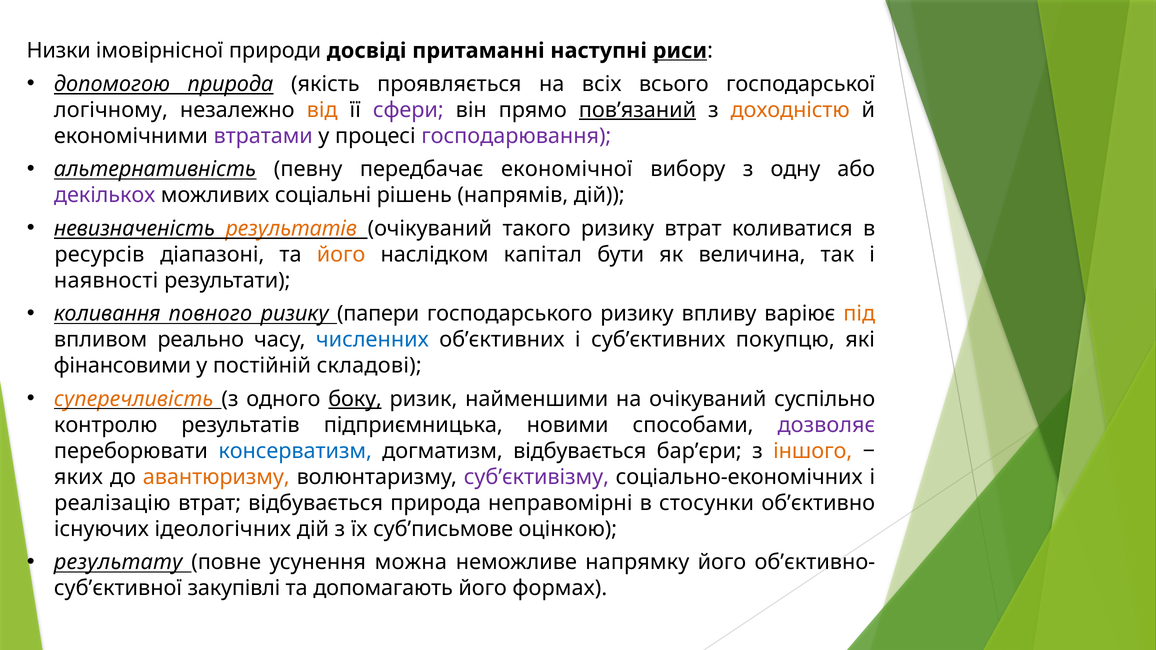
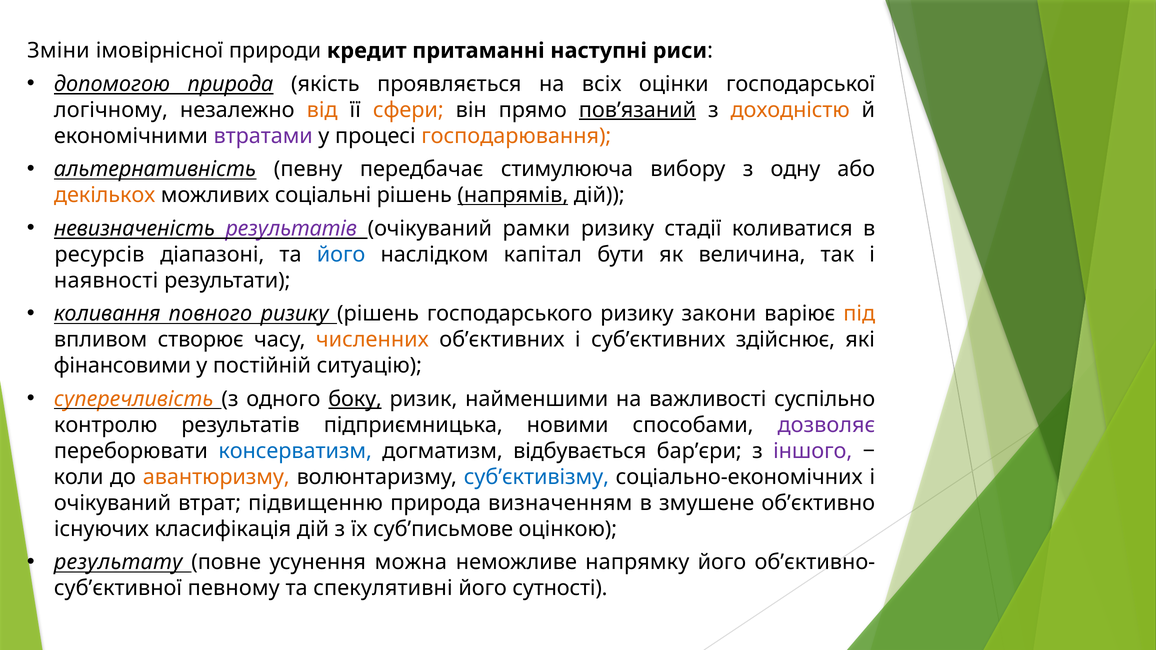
Низки: Низки -> Зміни (58, 51)
досвіді: досвіді -> кредит (367, 51)
риси underline: present -> none (680, 51)
всього: всього -> оцінки (674, 84)
сфери colour: purple -> orange (408, 110)
господарювання colour: purple -> orange (516, 136)
економічної: економічної -> стимулююча (567, 169)
декількох colour: purple -> orange (105, 195)
напрямів underline: none -> present (513, 195)
результатів colour: orange -> purple (291, 229)
такого: такого -> рамки (536, 229)
ризику втрат: втрат -> стадії (693, 229)
його colour: orange -> blue (341, 255)
ризику папери: папери -> рішень (378, 314)
впливу: впливу -> закони (719, 314)
реально: реально -> створює (201, 340)
численних colour: blue -> orange (372, 340)
покупцю: покупцю -> здійснює (785, 340)
складові: складові -> ситуацію (369, 366)
на очікуваний: очікуваний -> важливості (708, 399)
іншого colour: orange -> purple (813, 451)
яких: яких -> коли (79, 477)
суб’єктивізму colour: purple -> blue (536, 477)
реалізацію: реалізацію -> очікуваний (113, 503)
втрат відбувається: відбувається -> підвищенню (316, 503)
неправомірні: неправомірні -> визначенням (560, 503)
стосунки: стосунки -> змушене (707, 503)
ідеологічних: ідеологічних -> класифікація (223, 529)
закупівлі: закупівлі -> певному (234, 588)
допомагають: допомагають -> спекулятивні (383, 588)
формах: формах -> сутності (560, 588)
